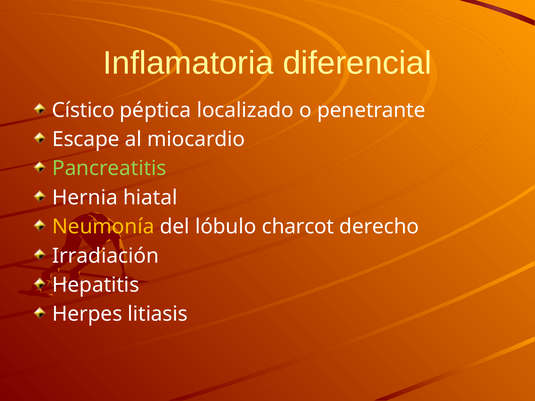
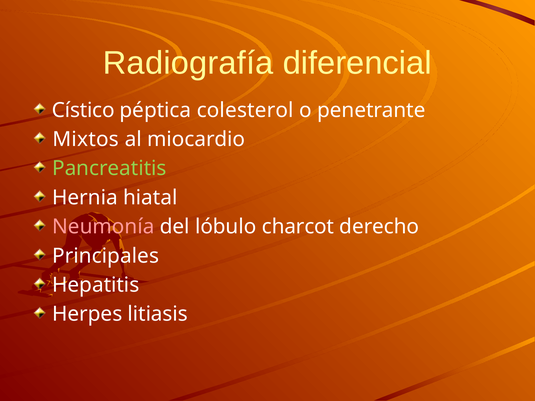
Inflamatoria: Inflamatoria -> Radiografía (188, 63)
localizado: localizado -> colesterol (245, 110)
Escape: Escape -> Mixtos (86, 139)
Neumonía colour: yellow -> pink (103, 227)
Irradiación: Irradiación -> Principales (106, 256)
